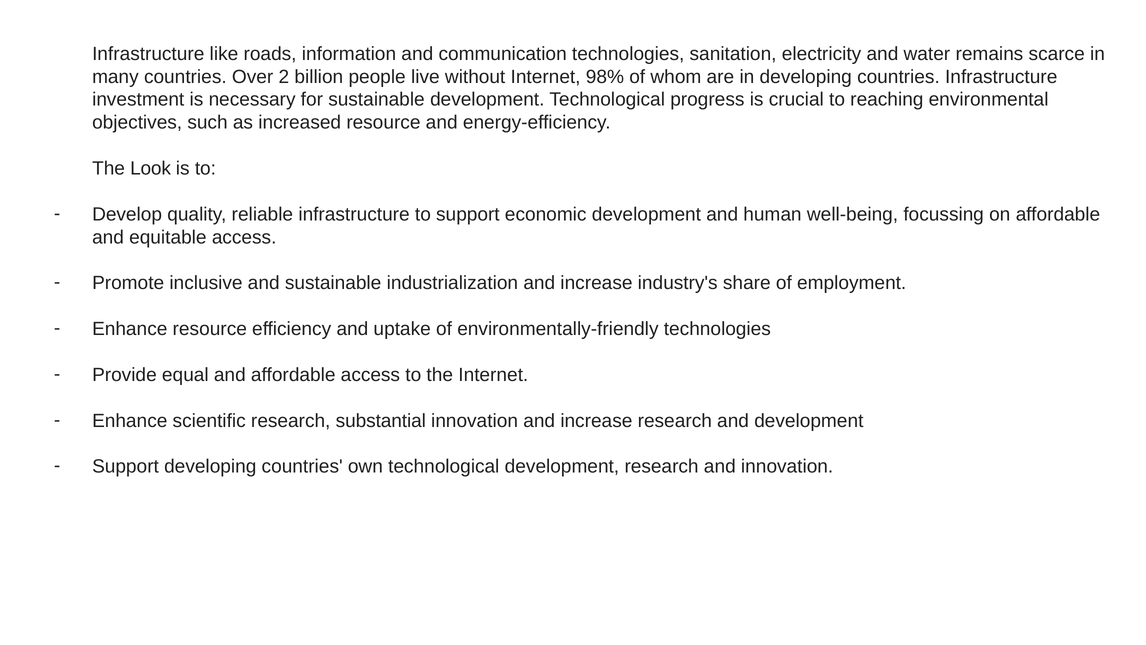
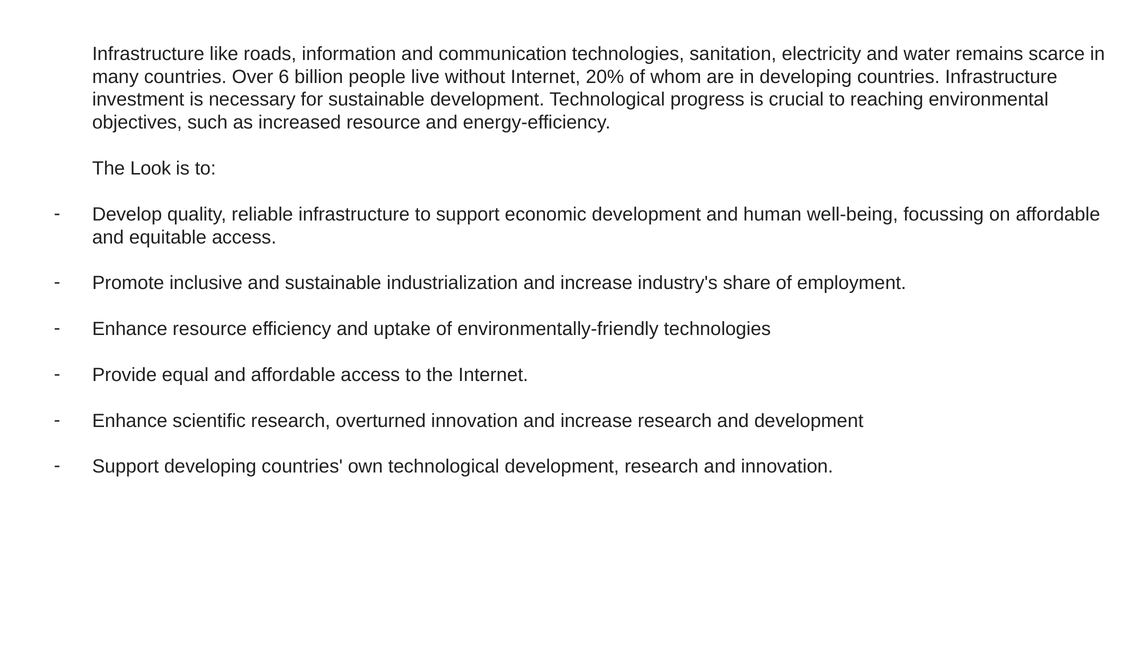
2: 2 -> 6 (284, 77)
98%: 98% -> 20% (605, 77)
substantial: substantial -> overturned (381, 421)
